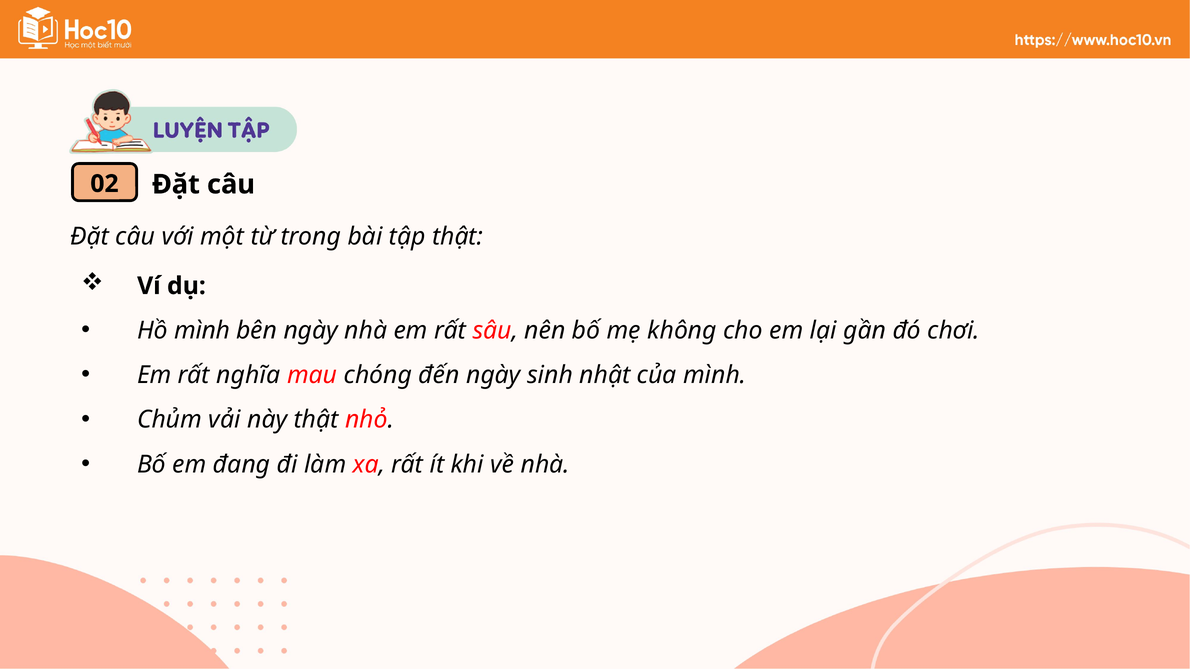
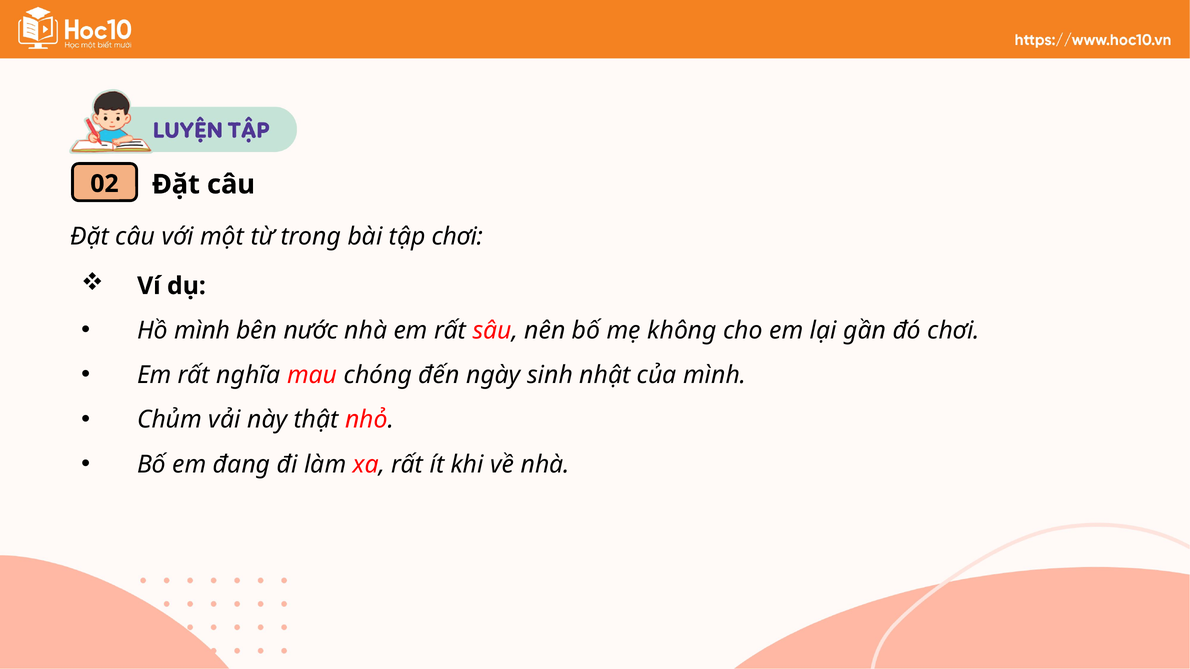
tập thật: thật -> chơi (458, 237)
bên ngày: ngày -> nước (311, 331)
